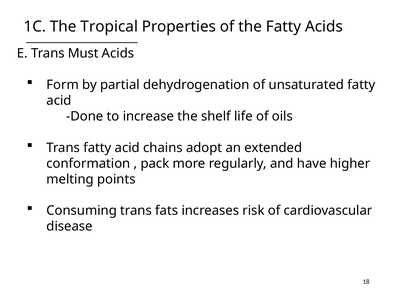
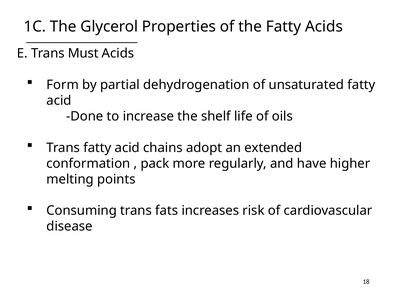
Tropical: Tropical -> Glycerol (109, 27)
